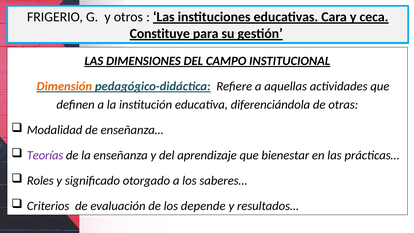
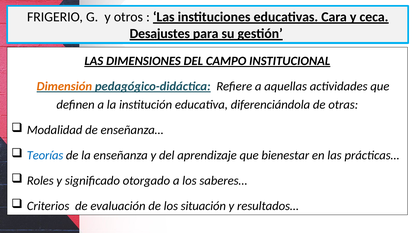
Constituye: Constituye -> Desajustes (160, 34)
Teorías colour: purple -> blue (45, 155)
depende: depende -> situación (203, 206)
